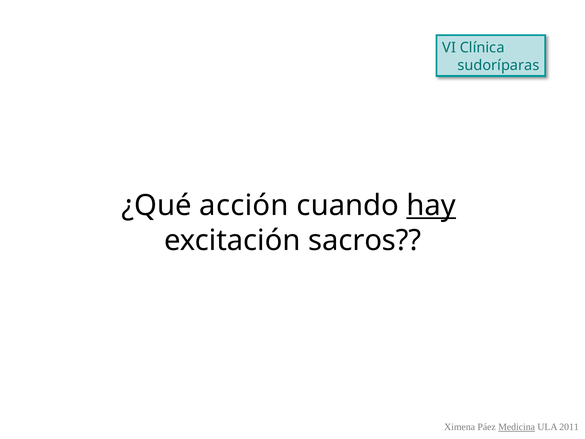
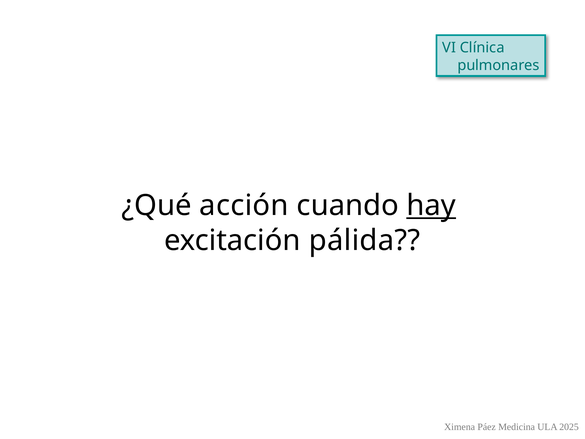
sudoríparas: sudoríparas -> pulmonares (498, 65)
sacros: sacros -> pálida (365, 240)
Medicina underline: present -> none (517, 427)
2011: 2011 -> 2025 (569, 427)
